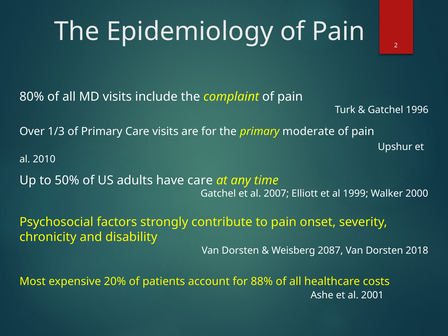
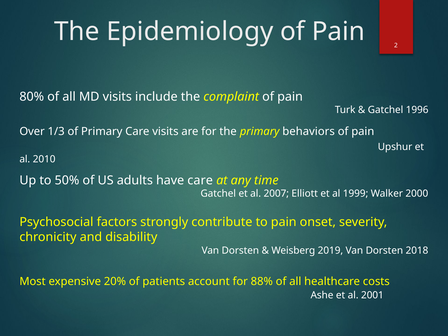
moderate: moderate -> behaviors (309, 131)
2087: 2087 -> 2019 (330, 250)
